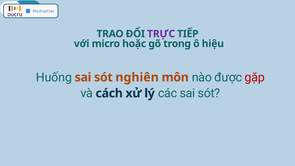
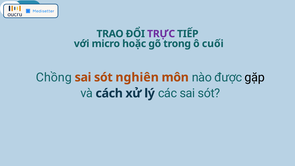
hiệu: hiệu -> cuối (213, 44)
Huống: Huống -> Chồng (54, 77)
gặp colour: red -> black (255, 77)
